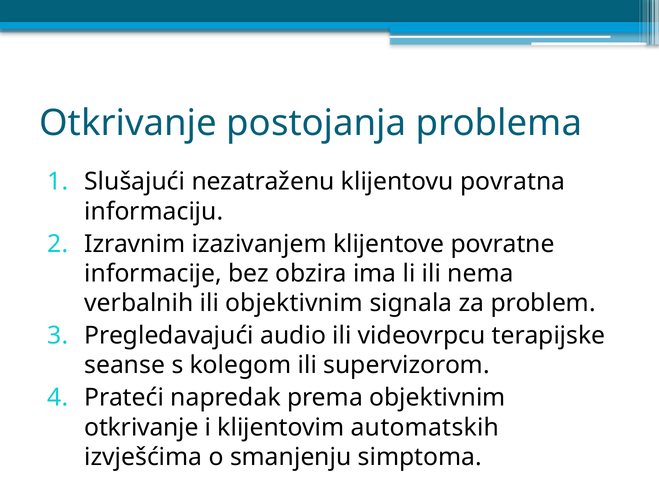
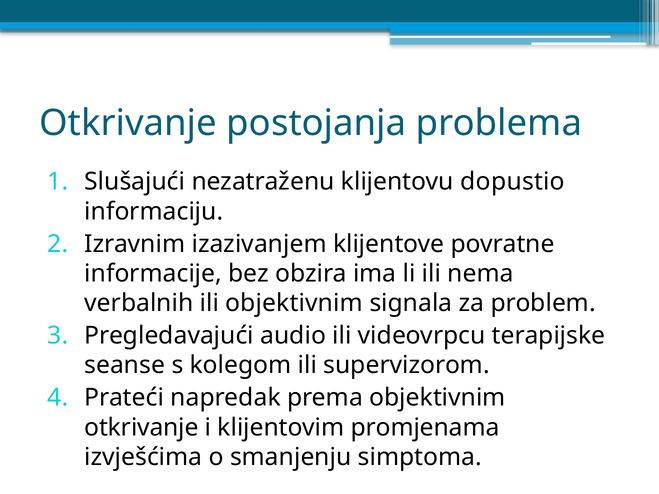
povratna: povratna -> dopustio (513, 182)
automatskih: automatskih -> promjenama (425, 428)
